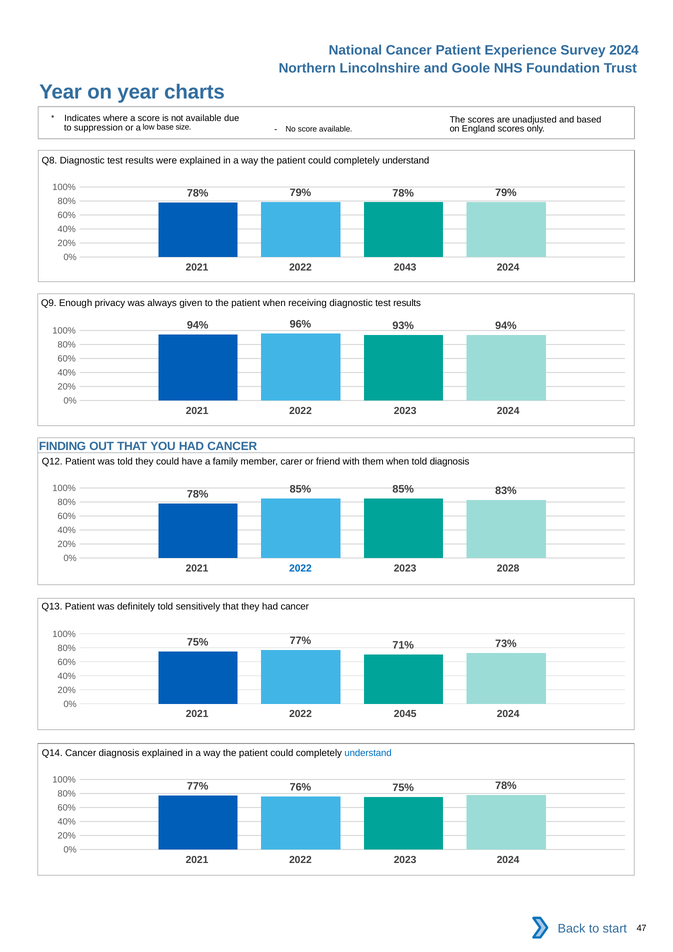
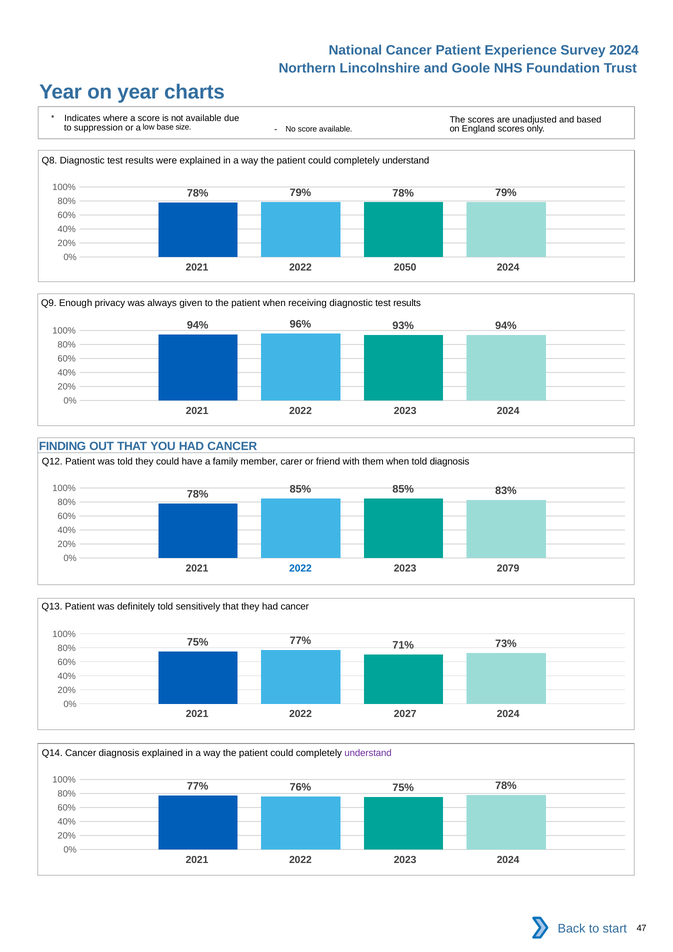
2043: 2043 -> 2050 (405, 267)
2028: 2028 -> 2079 (508, 568)
2045: 2045 -> 2027 (405, 714)
understand colour: blue -> purple (368, 754)
